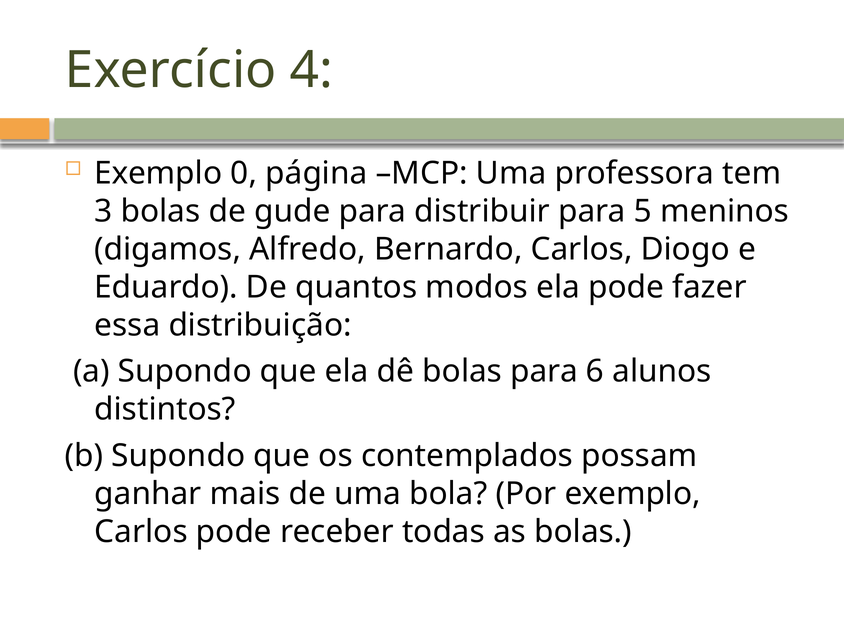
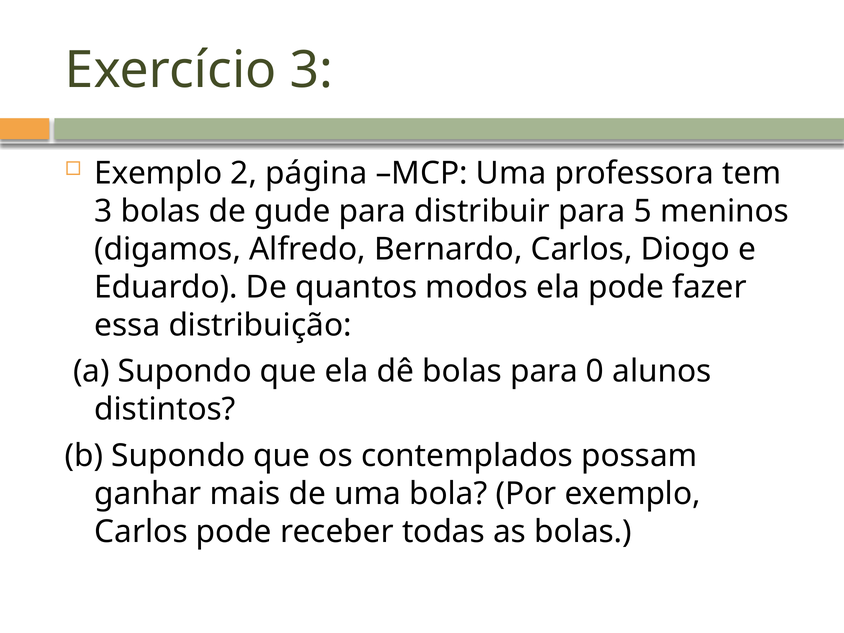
Exercício 4: 4 -> 3 (312, 70)
0: 0 -> 2 (244, 173)
6: 6 -> 0 (595, 371)
